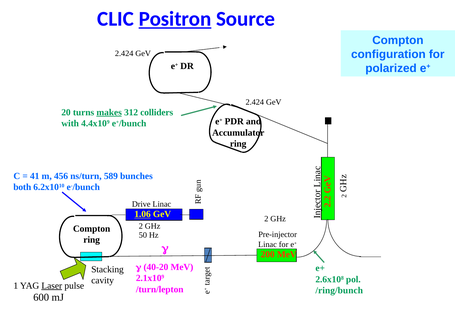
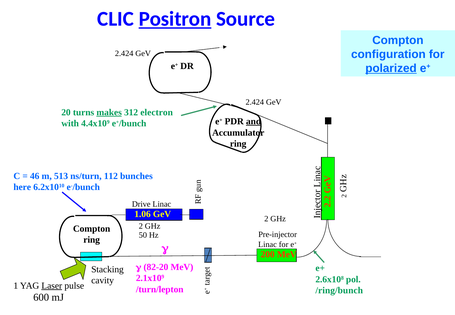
polarized underline: none -> present (391, 68)
colliders: colliders -> electron (157, 112)
and underline: none -> present (254, 121)
41: 41 -> 46 (35, 176)
456: 456 -> 513 (61, 176)
589: 589 -> 112 (111, 176)
both: both -> here (22, 187)
1.06 underline: present -> none (143, 214)
40-20: 40-20 -> 82-20 (156, 267)
